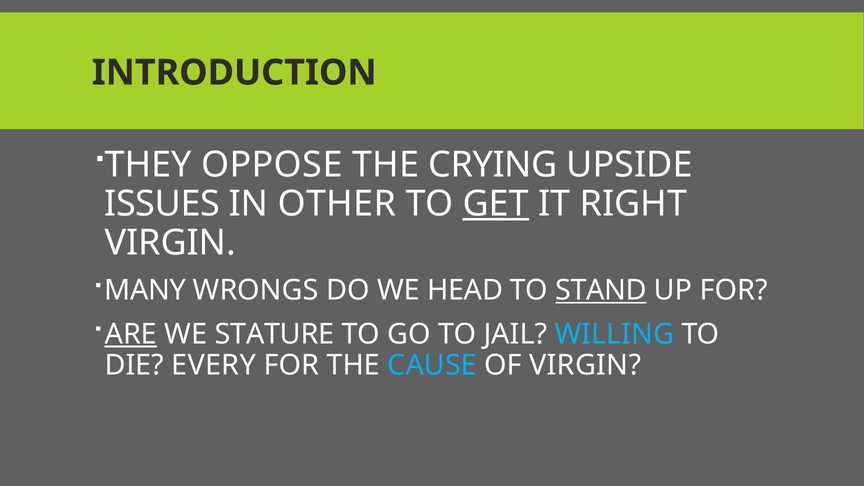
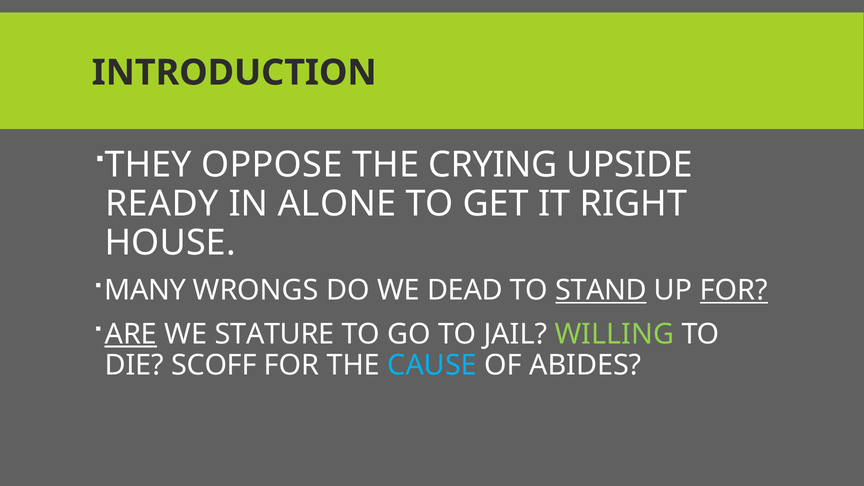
ISSUES: ISSUES -> READY (162, 204)
OTHER: OTHER -> ALONE (337, 204)
GET underline: present -> none (496, 204)
VIRGIN: VIRGIN -> HOUSE (170, 243)
HEAD: HEAD -> DEAD (465, 290)
FOR underline: none -> present (734, 290)
WILLING colour: light blue -> light green (614, 334)
EVERY: EVERY -> SCOFF (214, 365)
OF VIRGIN: VIRGIN -> ABIDES (585, 365)
